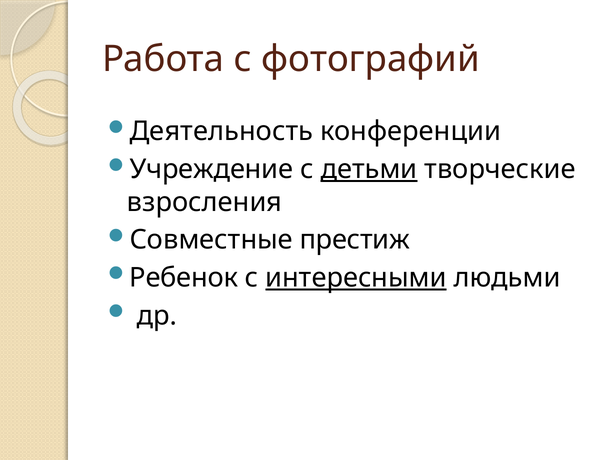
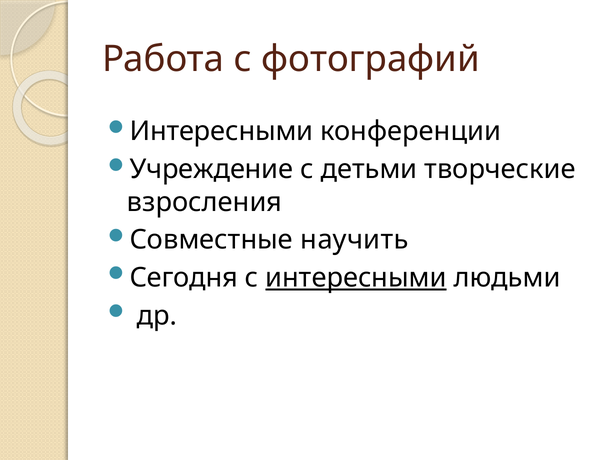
Деятельность: Деятельность -> Интересными (221, 131)
детьми underline: present -> none (369, 169)
престиж: престиж -> научить (354, 240)
Ребенок: Ребенок -> Сегодня (184, 278)
